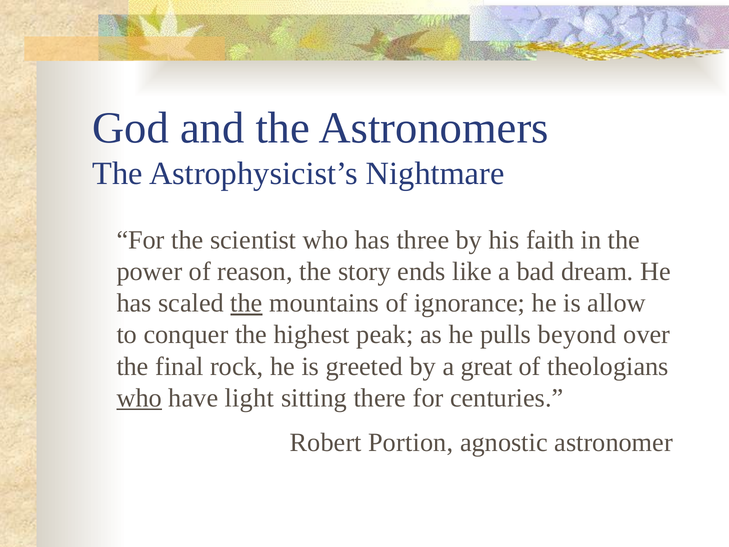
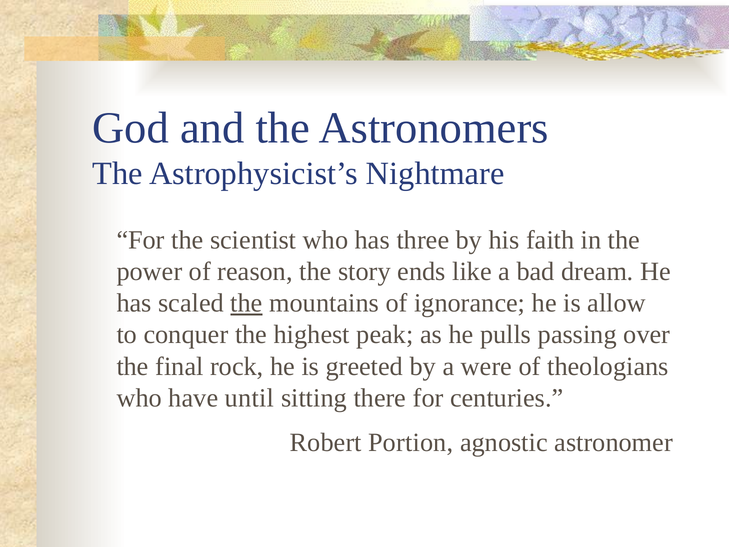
beyond: beyond -> passing (577, 335)
great: great -> were (486, 366)
who underline: present -> none (139, 398)
light: light -> until (249, 398)
